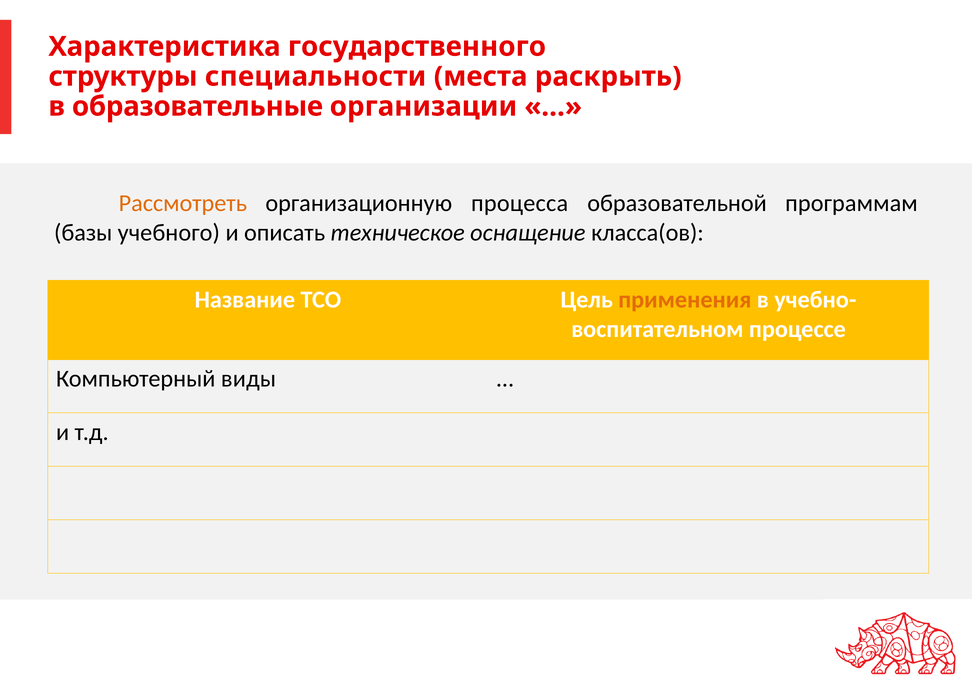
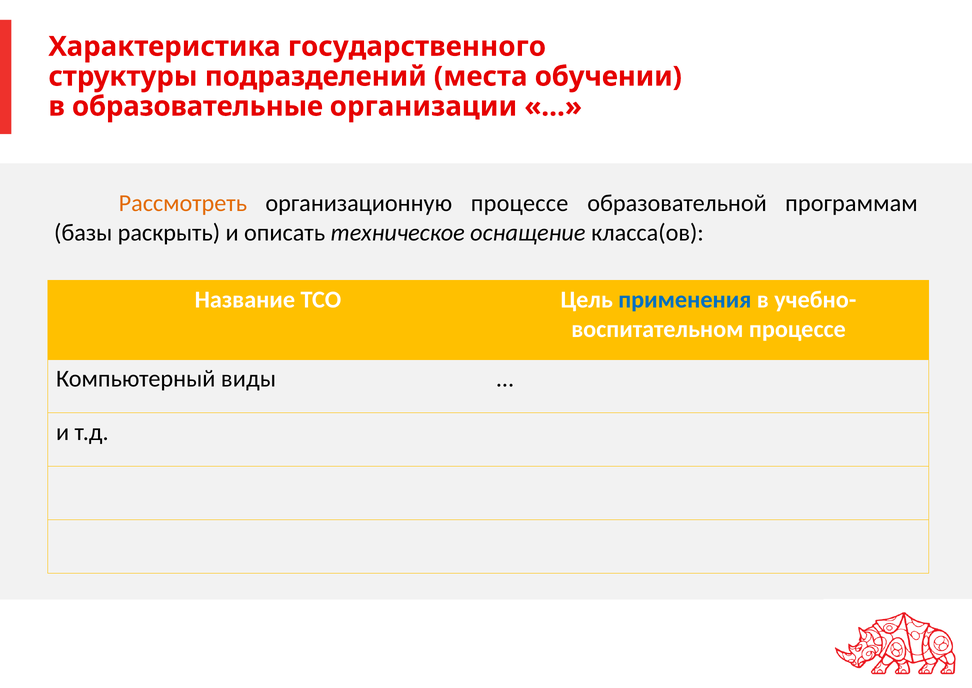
специальности: специальности -> подразделений (316, 76)
раскрыть: раскрыть -> обучении (608, 76)
организационную процесса: процесса -> процессе (520, 203)
учебного: учебного -> раскрыть (169, 232)
применения colour: orange -> blue (685, 299)
